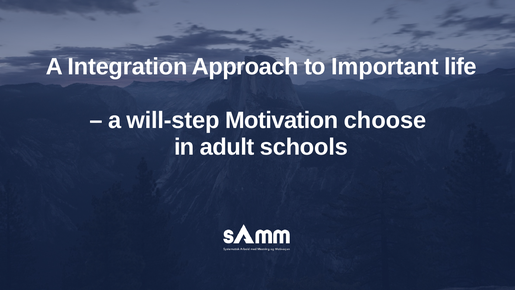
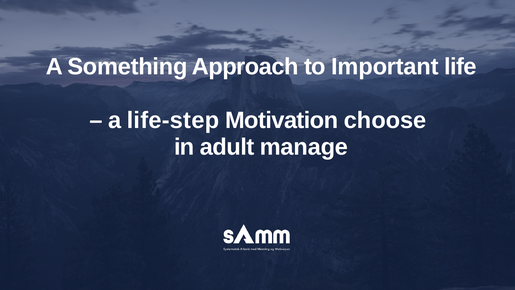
Integration: Integration -> Something (128, 66)
will-step: will-step -> life-step (173, 120)
schools: schools -> manage (304, 147)
